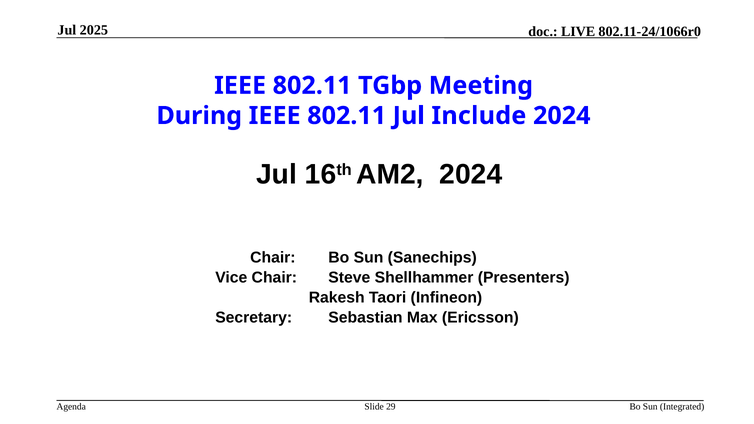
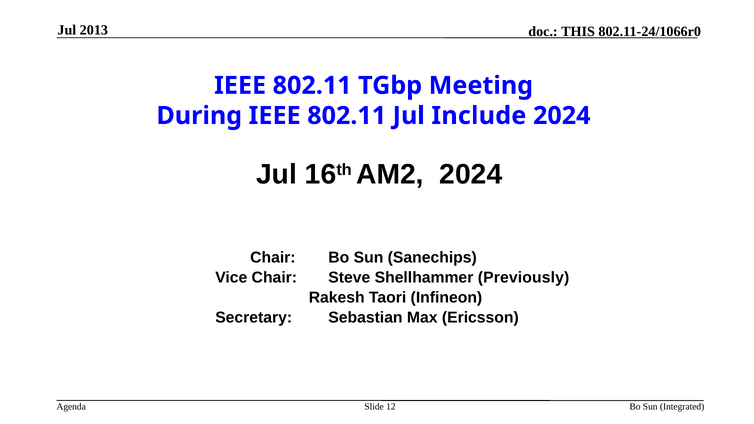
2025: 2025 -> 2013 (94, 30)
LIVE: LIVE -> THIS (578, 31)
Presenters: Presenters -> Previously (524, 278)
29: 29 -> 12 (391, 407)
